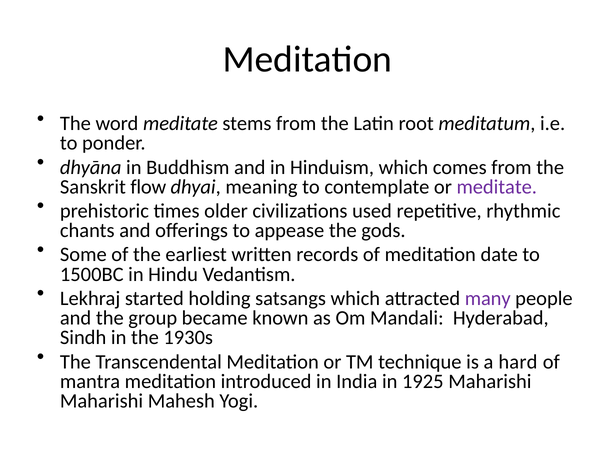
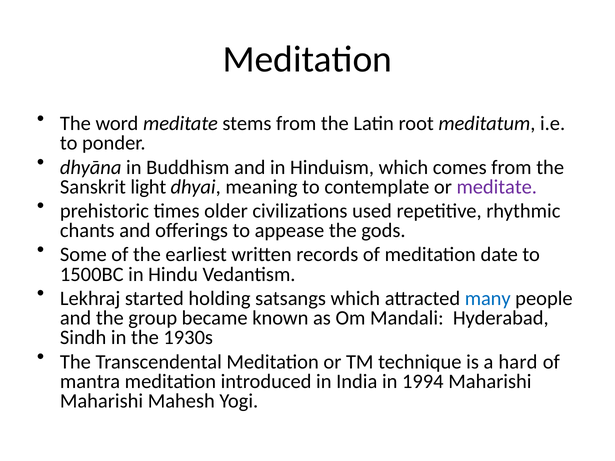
flow: flow -> light (148, 187)
many colour: purple -> blue (488, 299)
1925: 1925 -> 1994 (423, 382)
